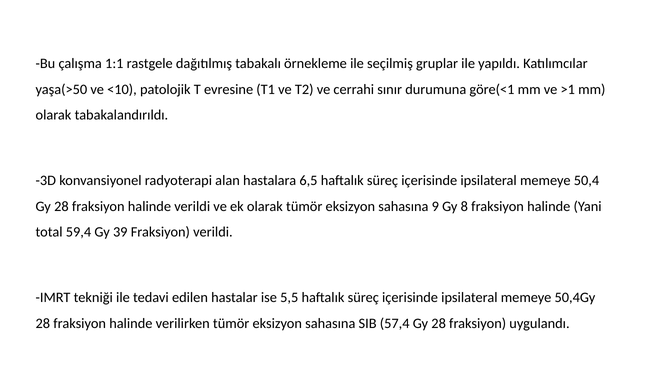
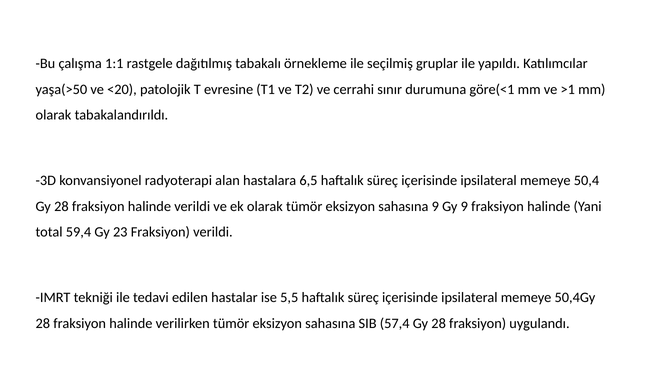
<10: <10 -> <20 (122, 89)
Gy 8: 8 -> 9 (464, 206)
39: 39 -> 23 (120, 232)
